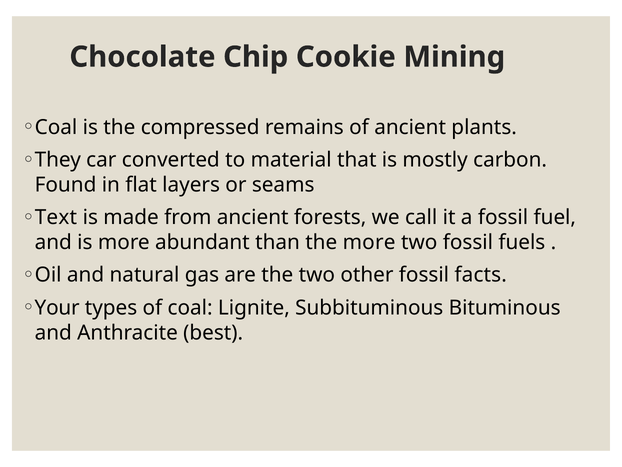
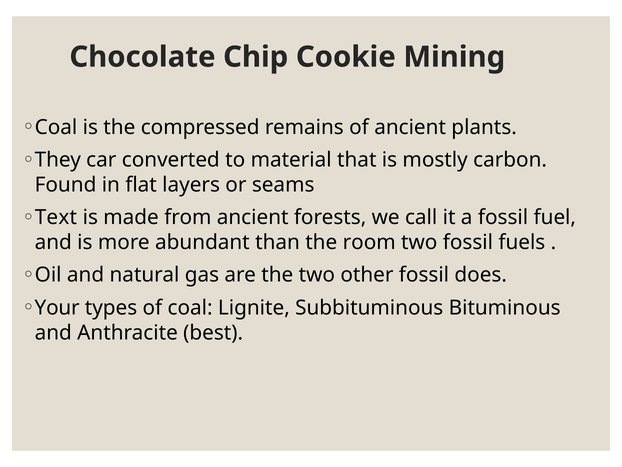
the more: more -> room (369, 242)
facts: facts -> does (481, 275)
